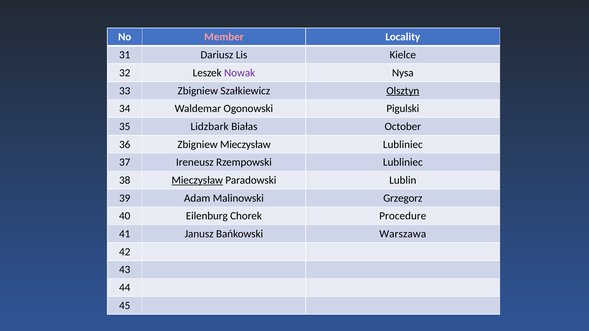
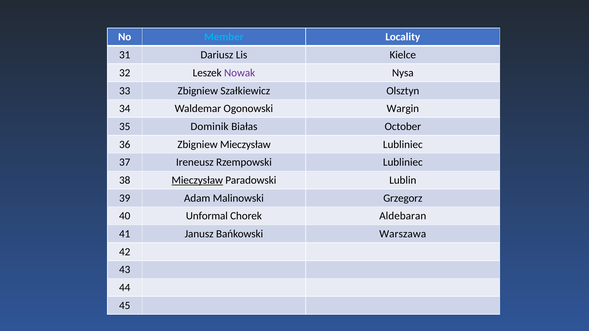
Member colour: pink -> light blue (224, 37)
Olsztyn underline: present -> none (403, 91)
Pigulski: Pigulski -> Wargin (403, 109)
Lidzbark: Lidzbark -> Dominik (210, 127)
Eilenburg: Eilenburg -> Unformal (207, 216)
Procedure: Procedure -> Aldebaran (403, 216)
